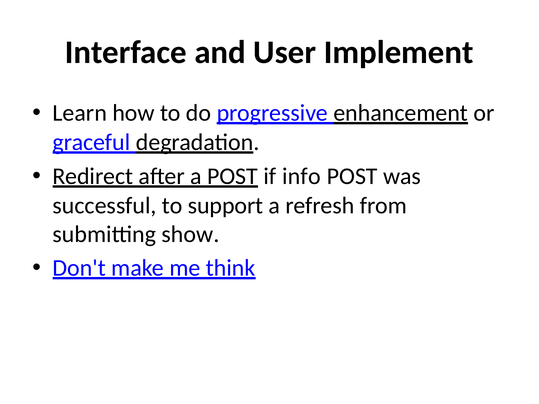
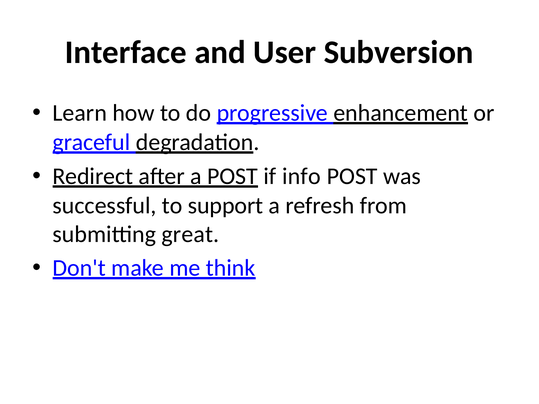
Implement: Implement -> Subversion (399, 52)
show: show -> great (190, 235)
